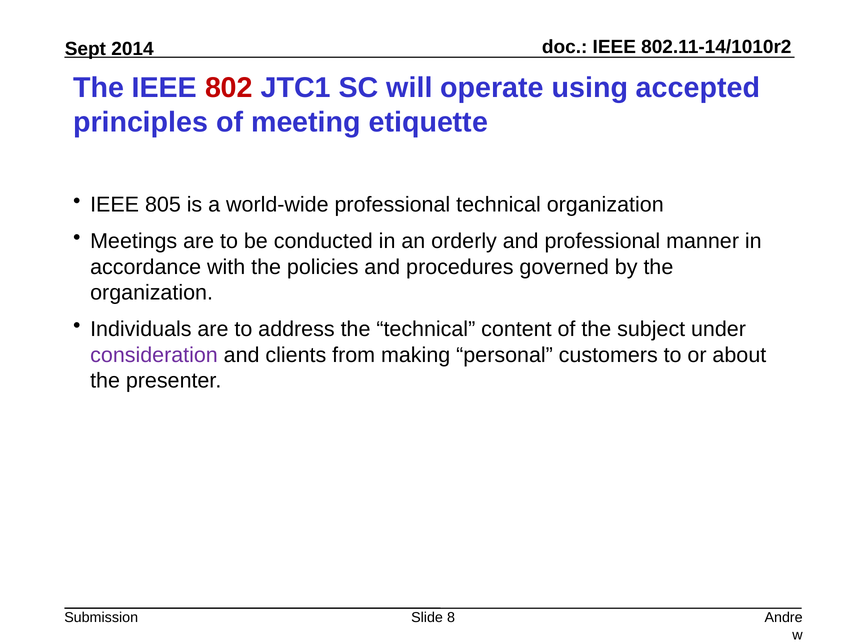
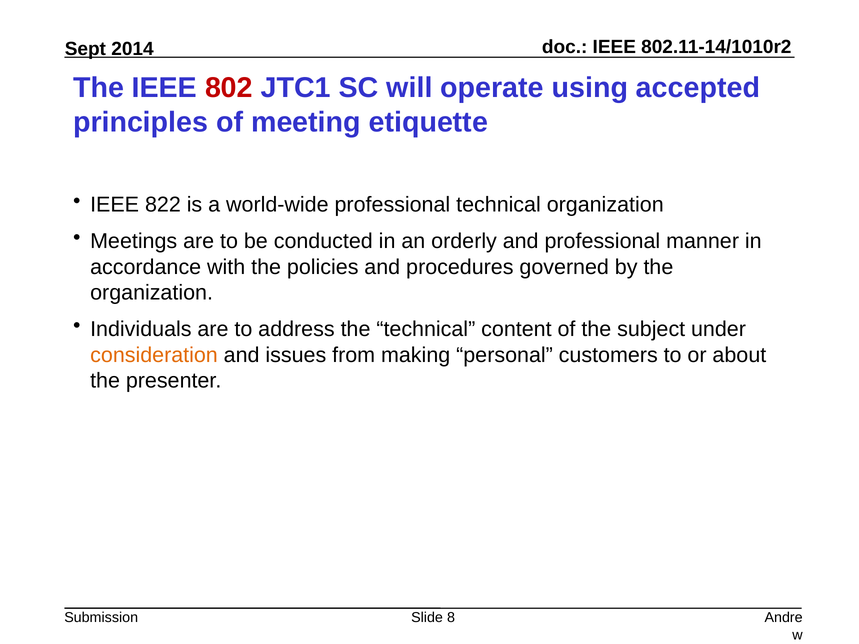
805: 805 -> 822 (163, 205)
consideration colour: purple -> orange (154, 355)
clients: clients -> issues (296, 355)
